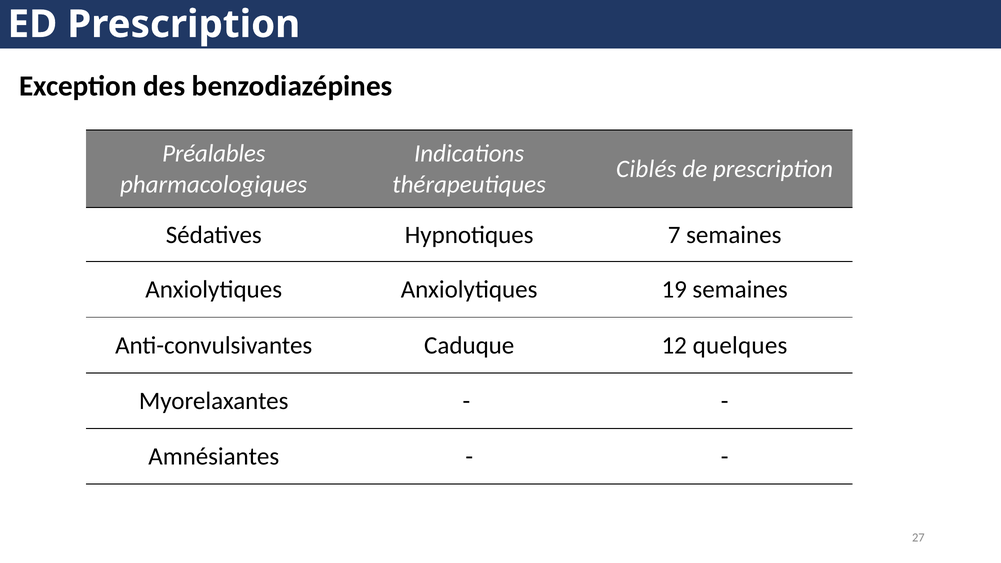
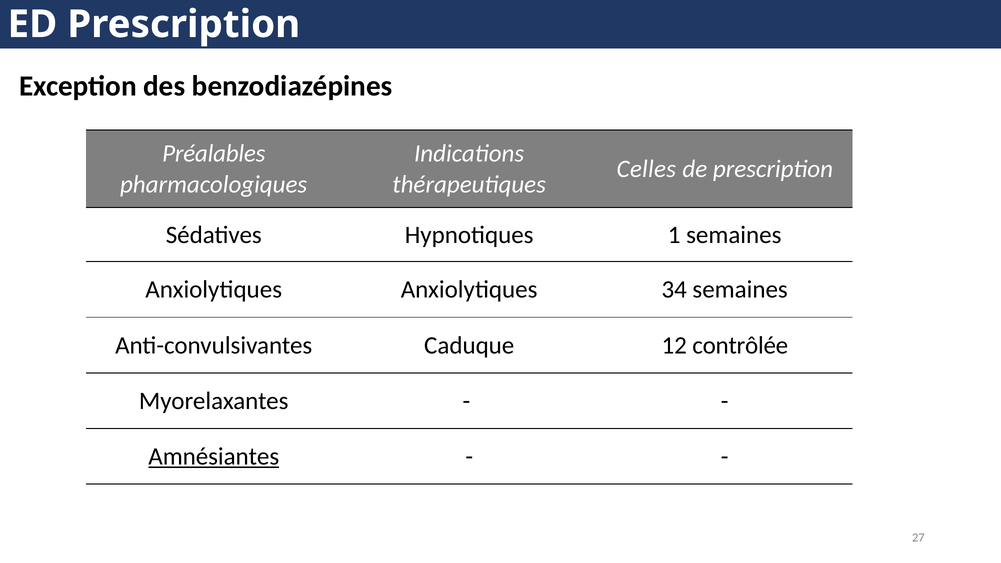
Ciblés: Ciblés -> Celles (646, 169)
7: 7 -> 1 (674, 235)
19: 19 -> 34 (674, 290)
quelques: quelques -> contrôlée (740, 345)
Amnésiantes underline: none -> present (214, 456)
